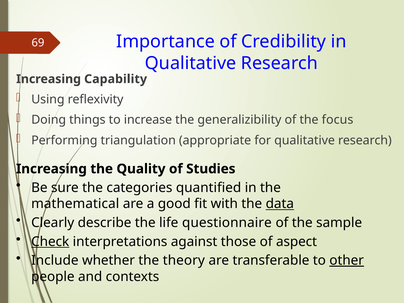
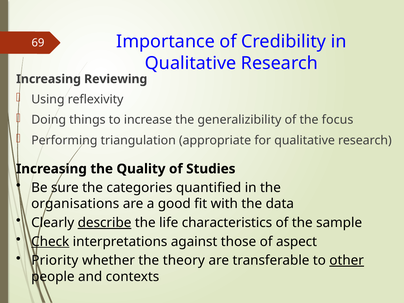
Capability: Capability -> Reviewing (116, 79)
mathematical: mathematical -> organisations (75, 204)
data underline: present -> none (280, 204)
describe underline: none -> present (105, 223)
questionnaire: questionnaire -> characteristics (227, 223)
Include: Include -> Priority (55, 260)
